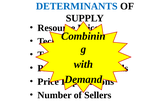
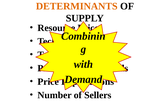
DETERMINANTS colour: blue -> orange (77, 6)
